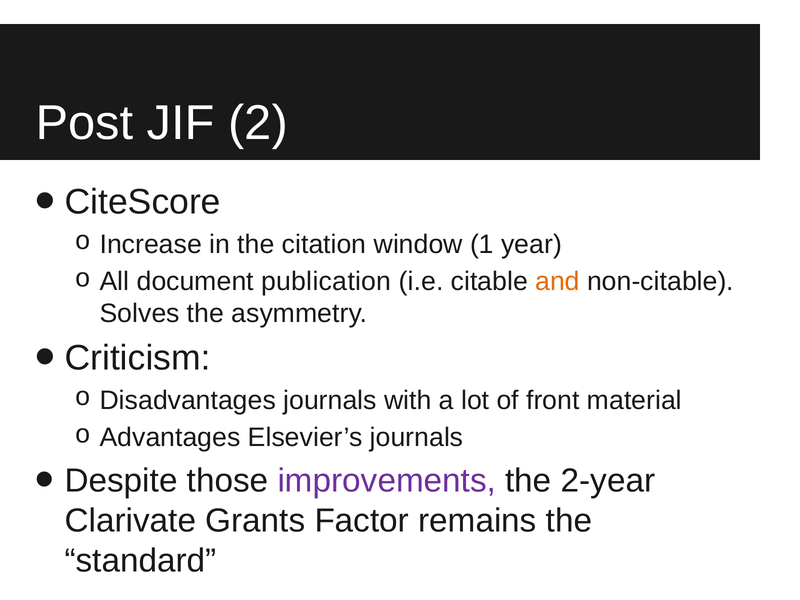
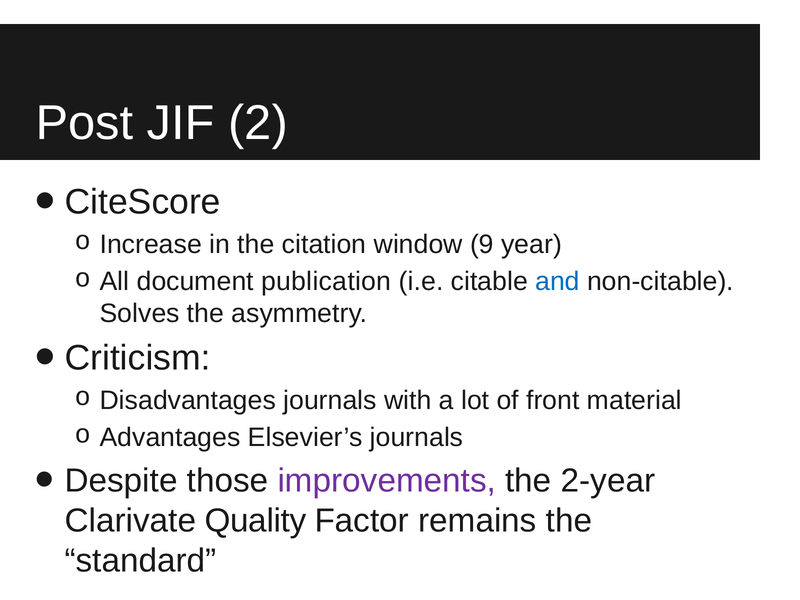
1: 1 -> 9 (482, 244)
and colour: orange -> blue (558, 282)
Grants: Grants -> Quality (255, 521)
